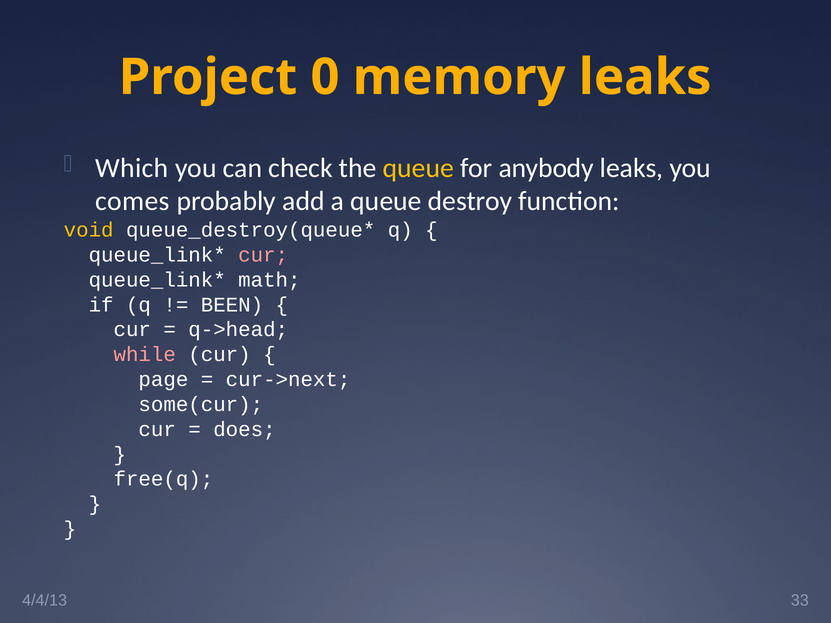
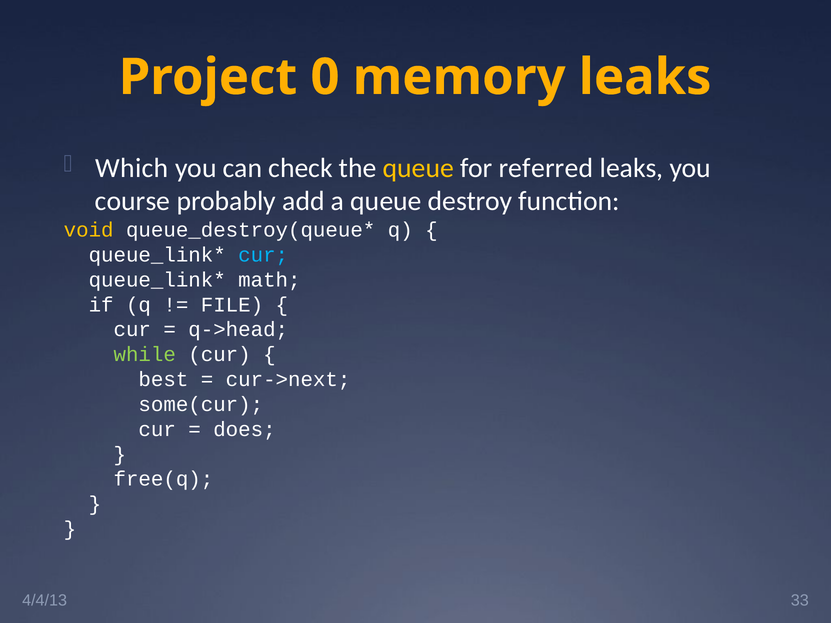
anybody: anybody -> referred (546, 168)
comes: comes -> course (133, 201)
cur colour: pink -> light blue (263, 255)
BEEN: BEEN -> FILE (232, 305)
while colour: pink -> light green (145, 355)
page: page -> best (163, 380)
